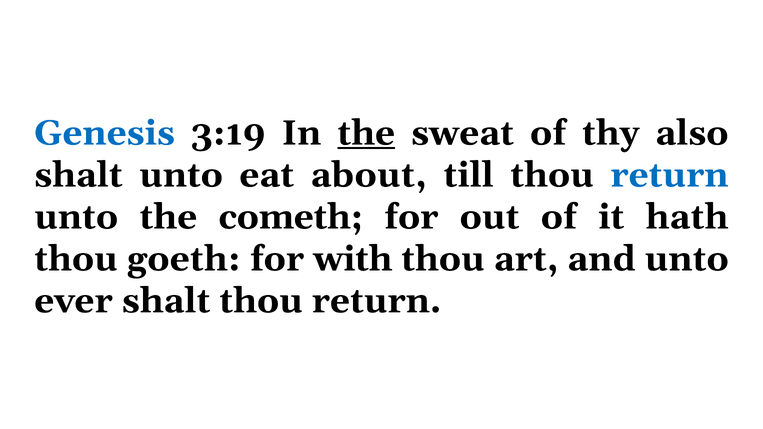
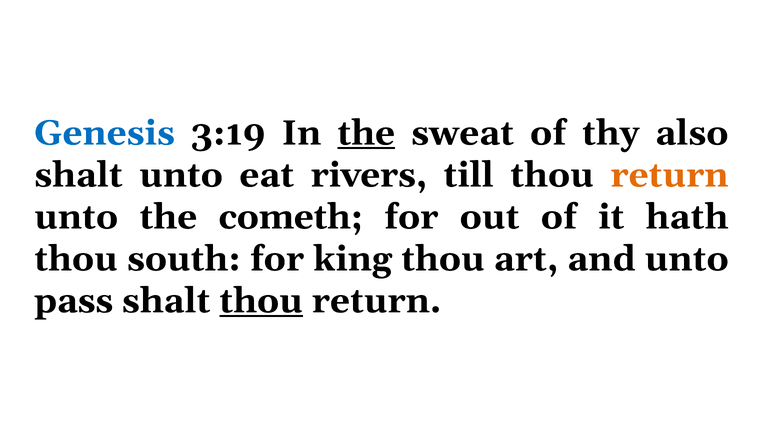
about: about -> rivers (369, 175)
return colour: blue -> orange (669, 175)
goeth: goeth -> south (184, 259)
with: with -> king (353, 259)
ever: ever -> pass (74, 301)
thou underline: none -> present (261, 301)
